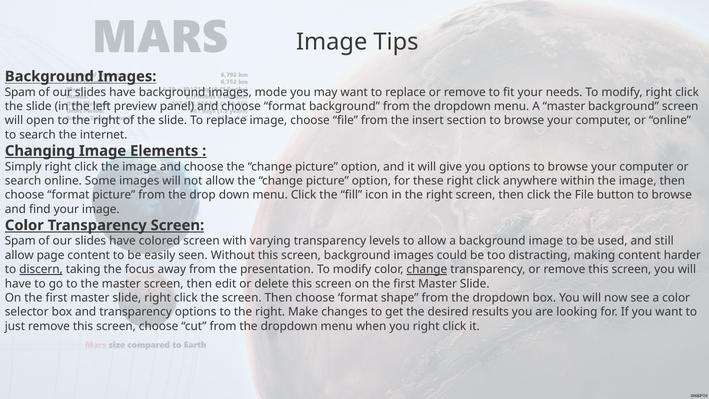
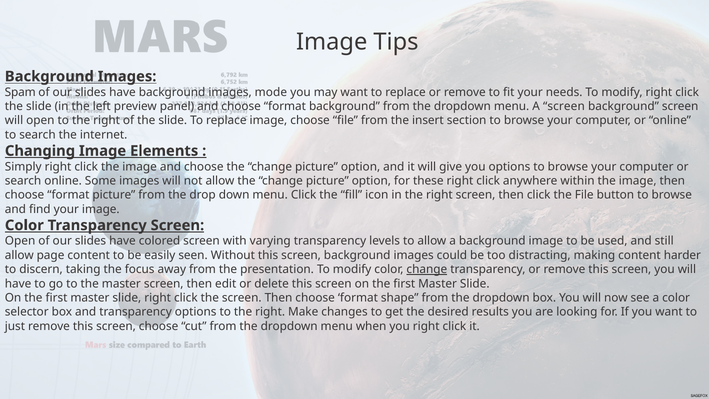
A master: master -> screen (564, 106)
Spam: Spam -> Open (20, 241)
discern underline: present -> none (41, 269)
